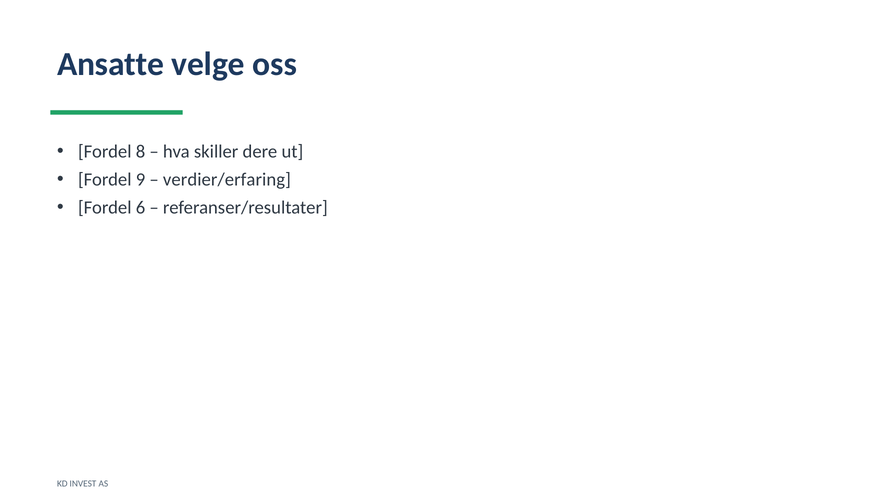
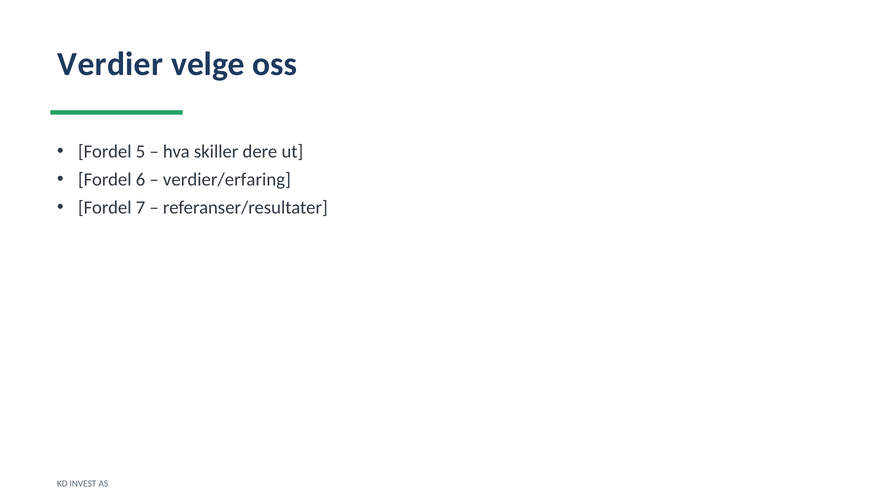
Ansatte: Ansatte -> Verdier (110, 64)
8: 8 -> 5 (141, 152)
9: 9 -> 6 (141, 180)
6: 6 -> 7 (141, 208)
